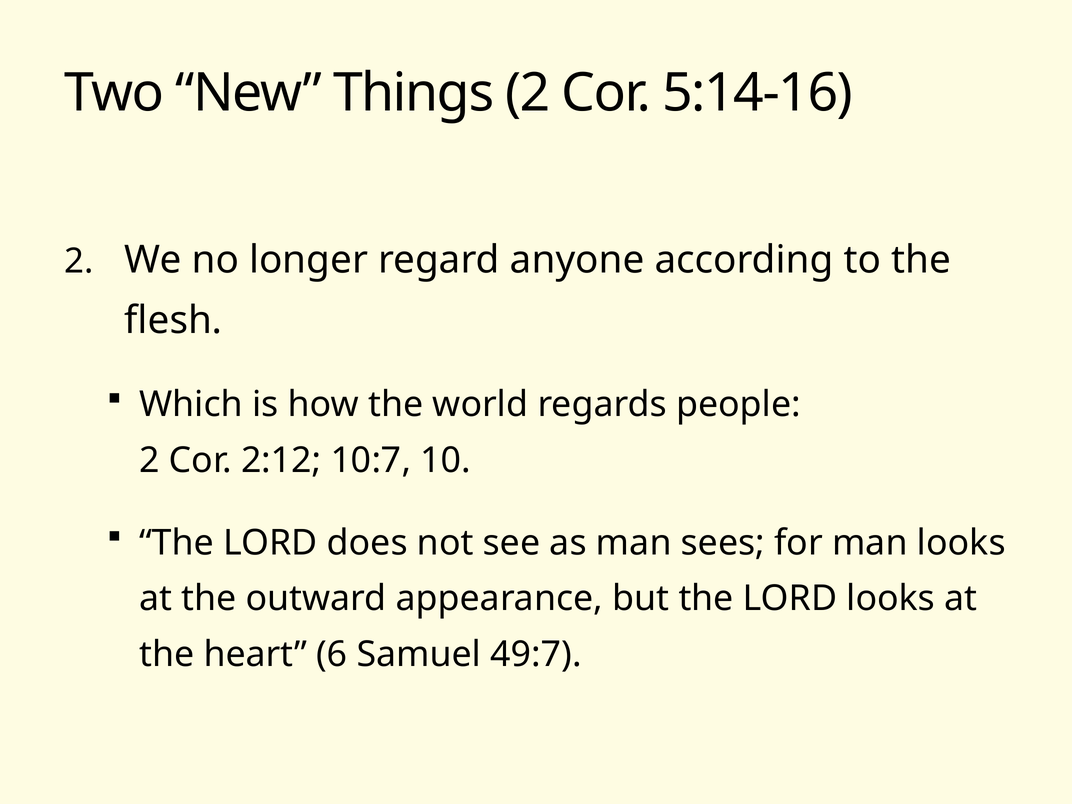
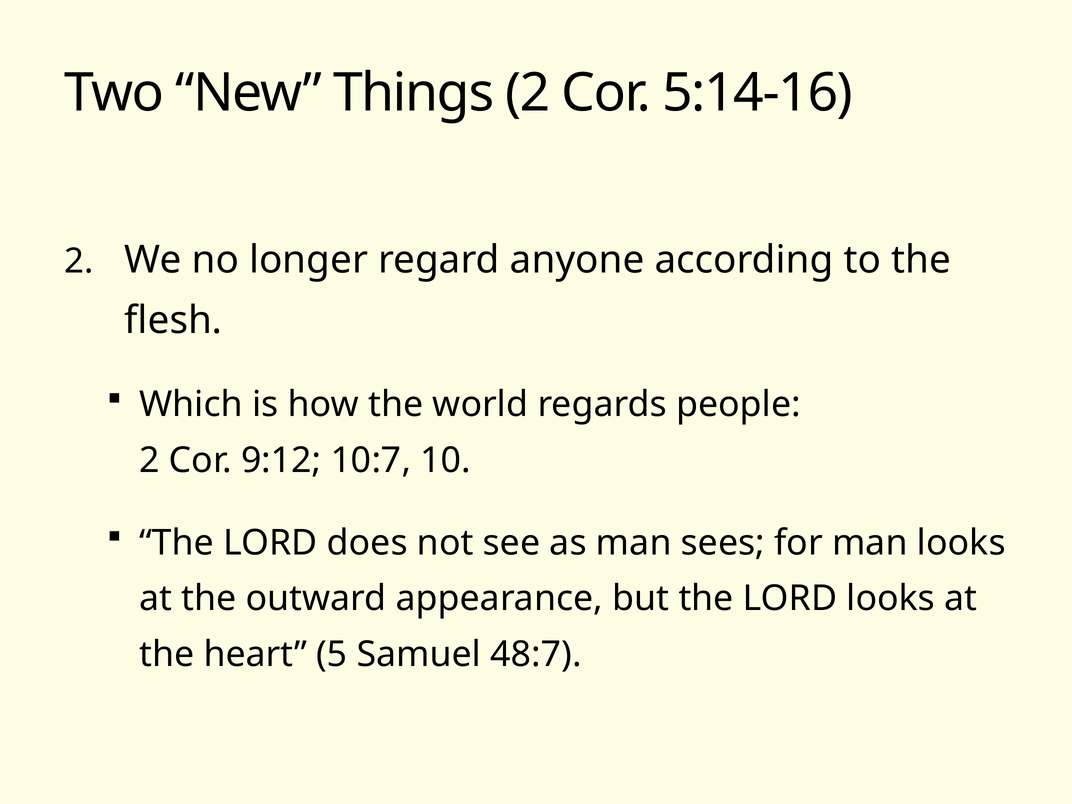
2:12: 2:12 -> 9:12 (281, 460)
6: 6 -> 5 (332, 654)
49:7: 49:7 -> 48:7 (536, 654)
